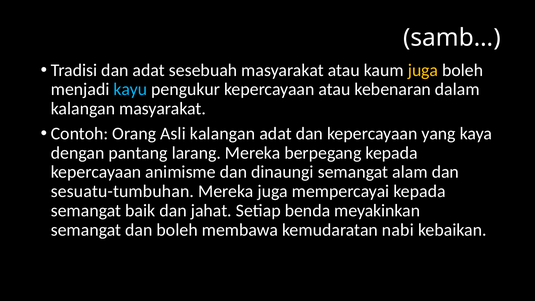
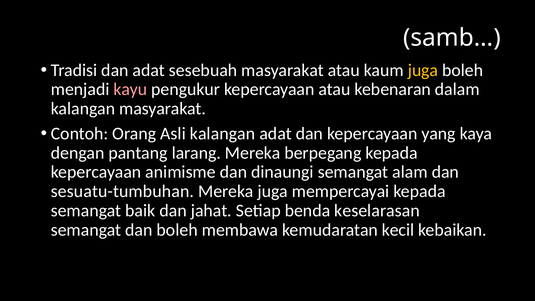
kayu colour: light blue -> pink (130, 89)
meyakinkan: meyakinkan -> keselarasan (377, 211)
nabi: nabi -> kecil (398, 230)
